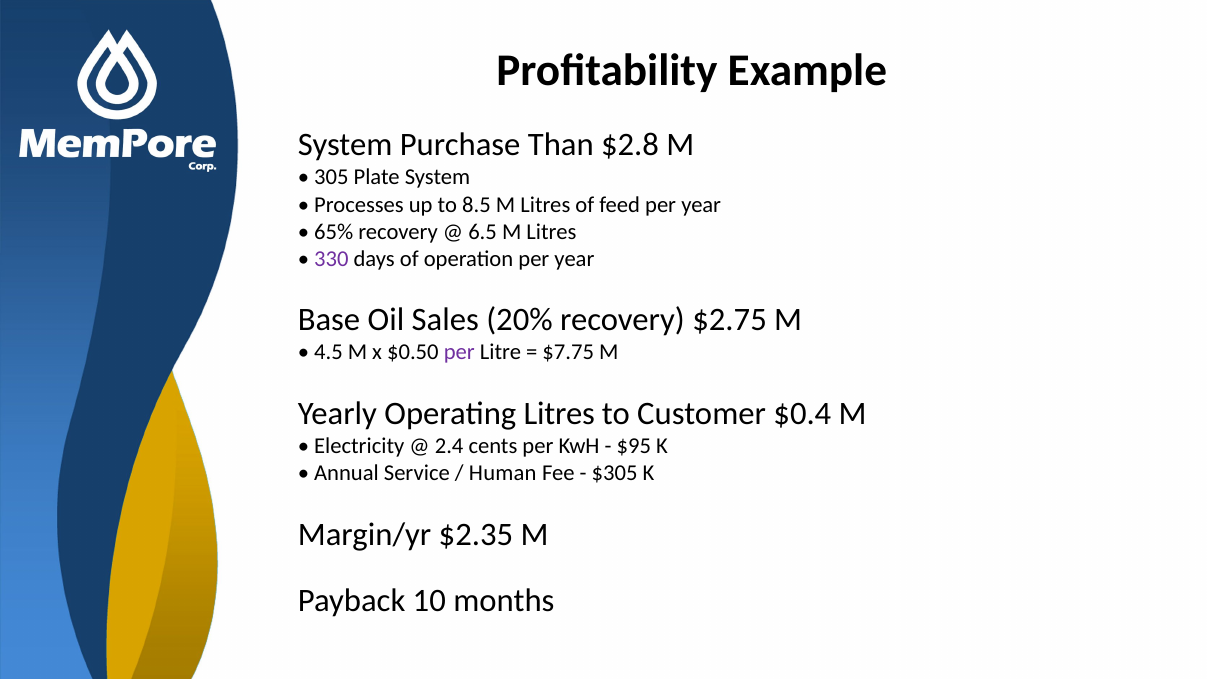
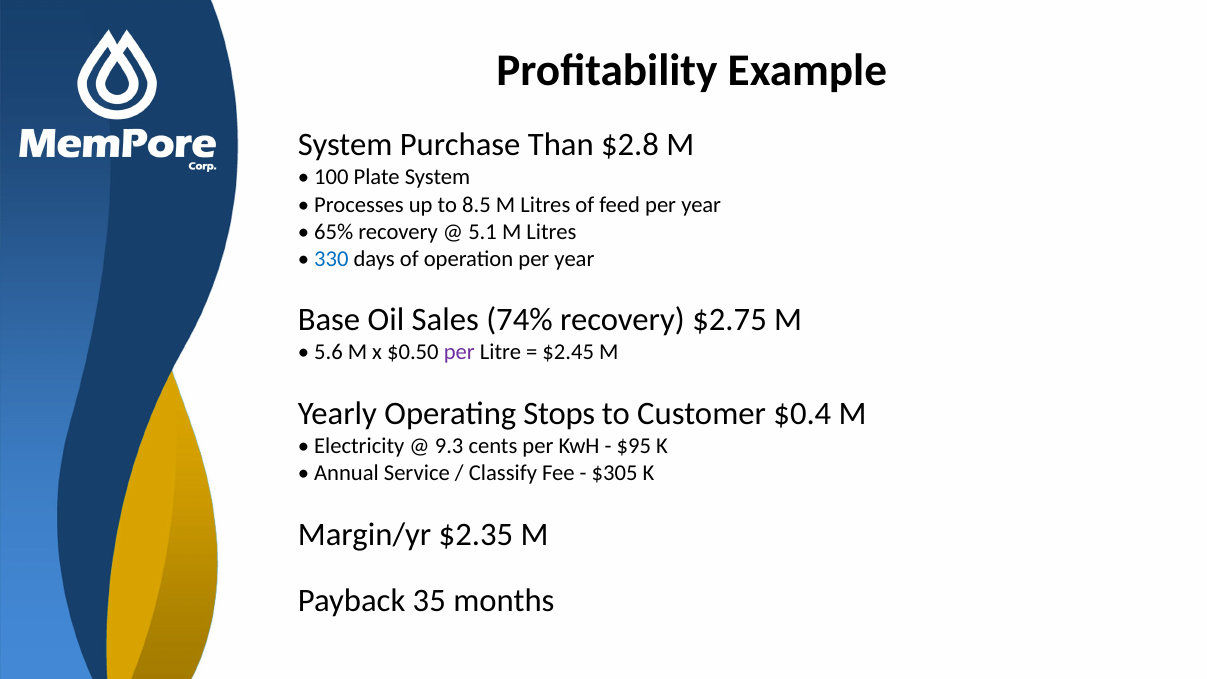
305: 305 -> 100 (331, 178)
6.5: 6.5 -> 5.1 (483, 232)
330 colour: purple -> blue (331, 259)
20%: 20% -> 74% (519, 320)
4.5: 4.5 -> 5.6 (328, 352)
$7.75: $7.75 -> $2.45 (568, 352)
Operating Litres: Litres -> Stops (559, 414)
2.4: 2.4 -> 9.3 (449, 446)
Human: Human -> Classify (503, 473)
10: 10 -> 35 (429, 601)
